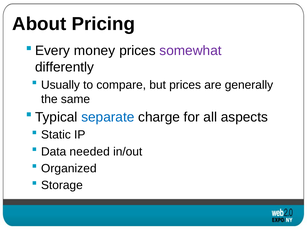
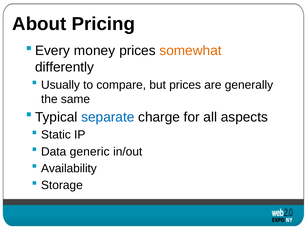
somewhat colour: purple -> orange (191, 51)
needed: needed -> generic (90, 152)
Organized: Organized -> Availability (69, 169)
